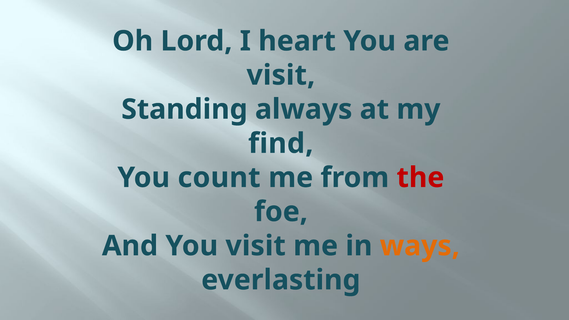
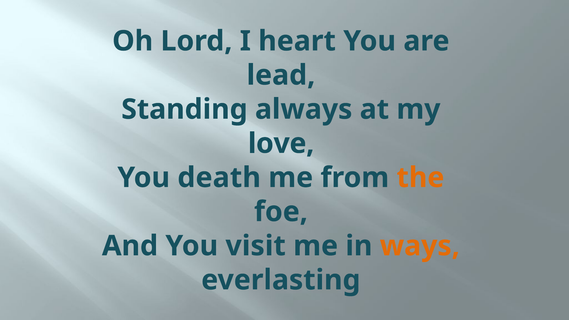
visit: visit -> lead (281, 75)
find: find -> love (281, 144)
count: count -> death (219, 178)
the colour: red -> orange (420, 178)
